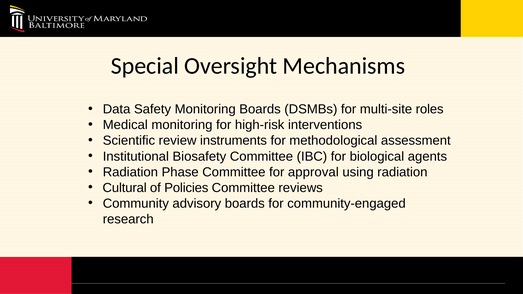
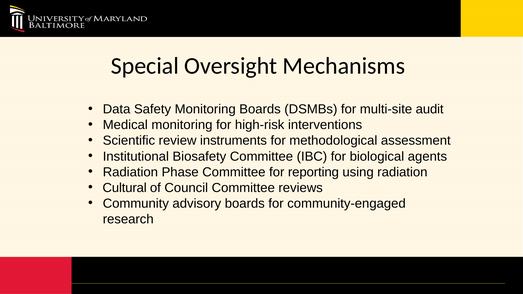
roles: roles -> audit (430, 109)
approval: approval -> reporting (313, 172)
Policies: Policies -> Council (186, 188)
